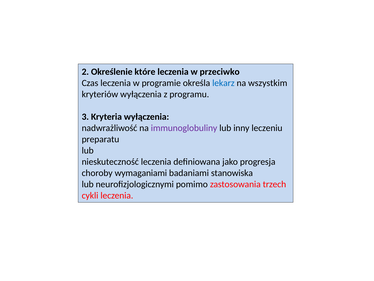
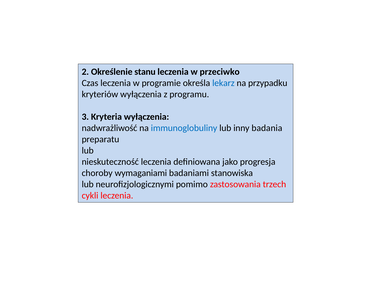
które: które -> stanu (145, 72)
wszystkim: wszystkim -> przypadku (268, 83)
immunoglobuliny colour: purple -> blue (184, 128)
leczeniu: leczeniu -> badania (267, 128)
